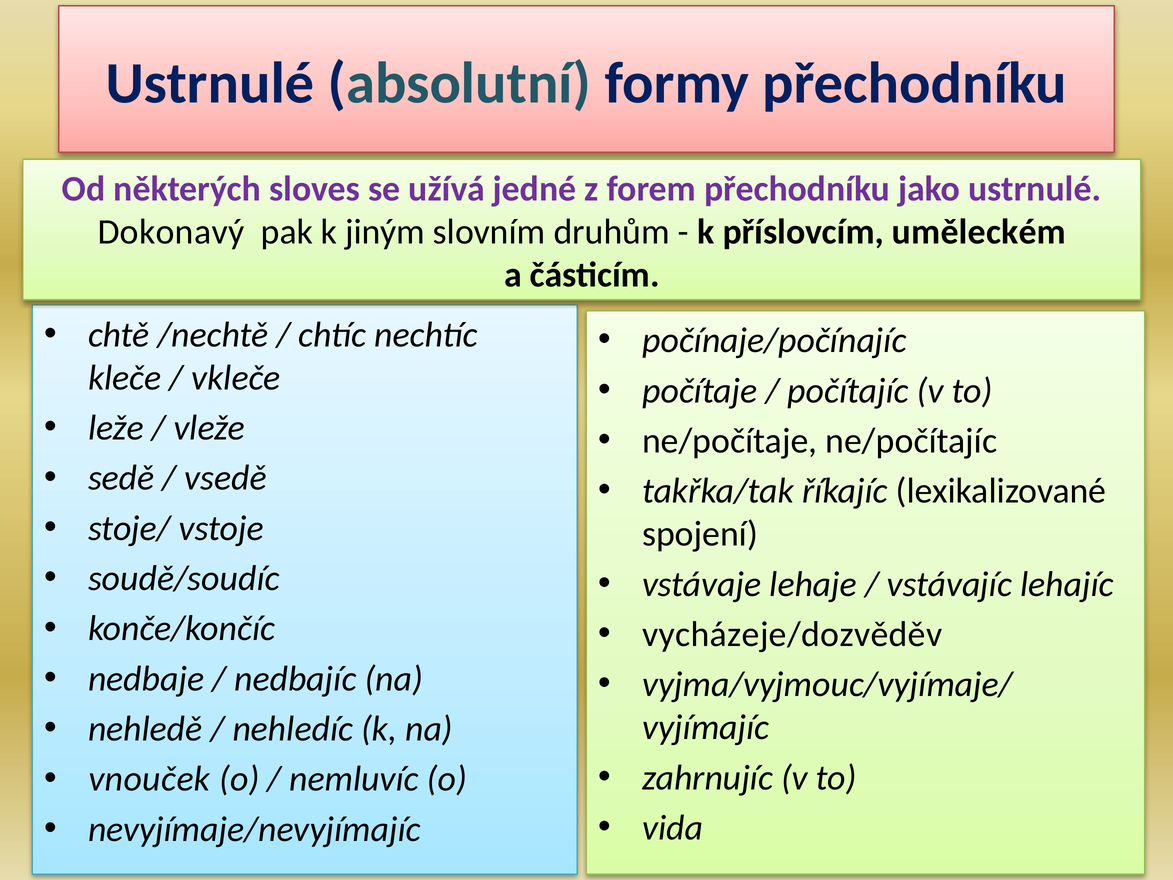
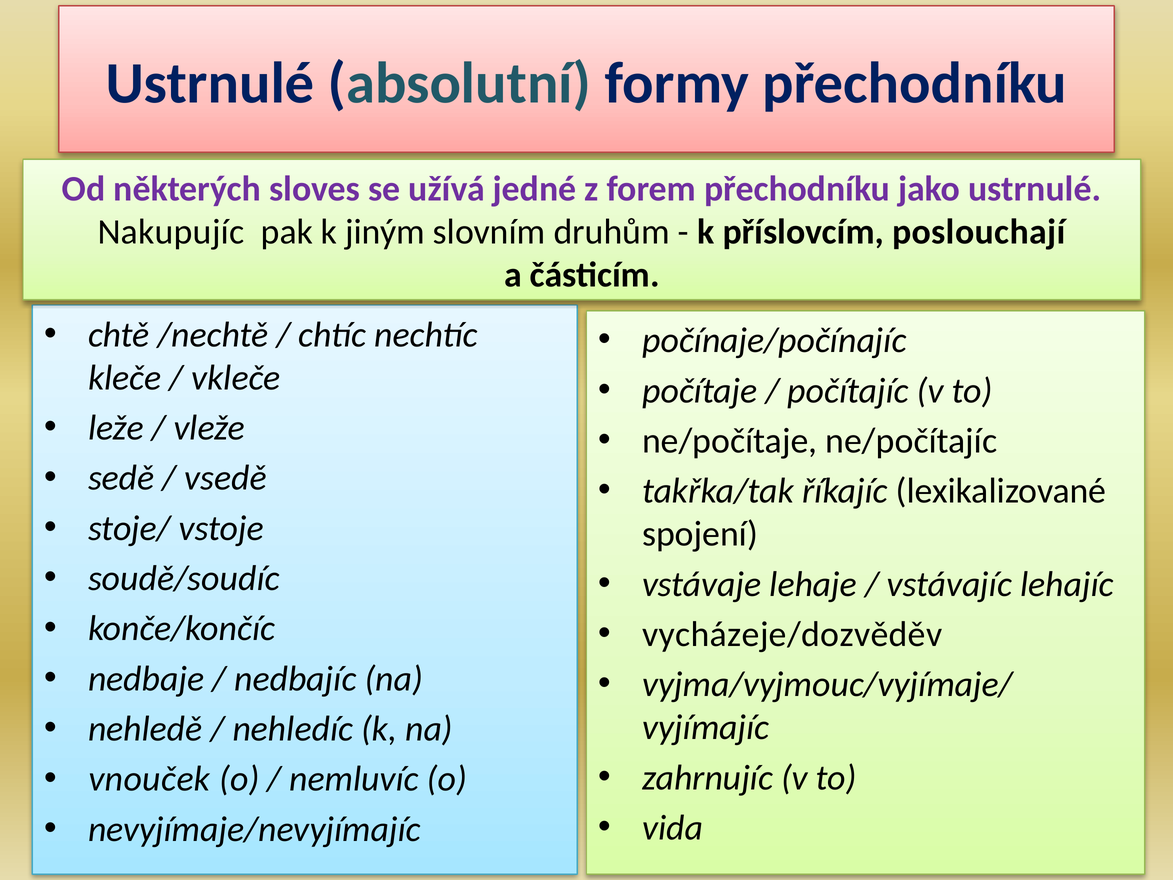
Dokonavý: Dokonavý -> Nakupujíc (171, 232)
uměleckém: uměleckém -> poslouchají (979, 232)
